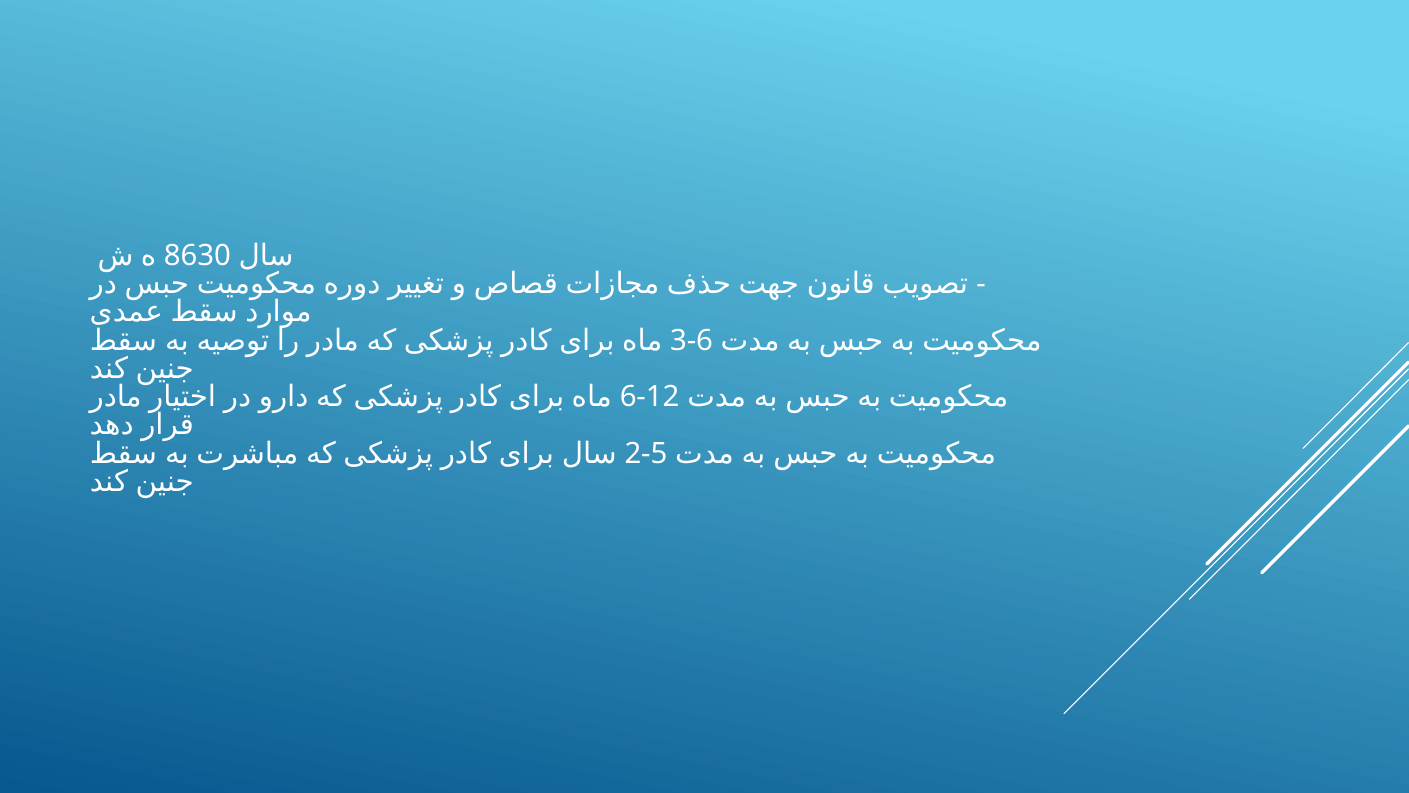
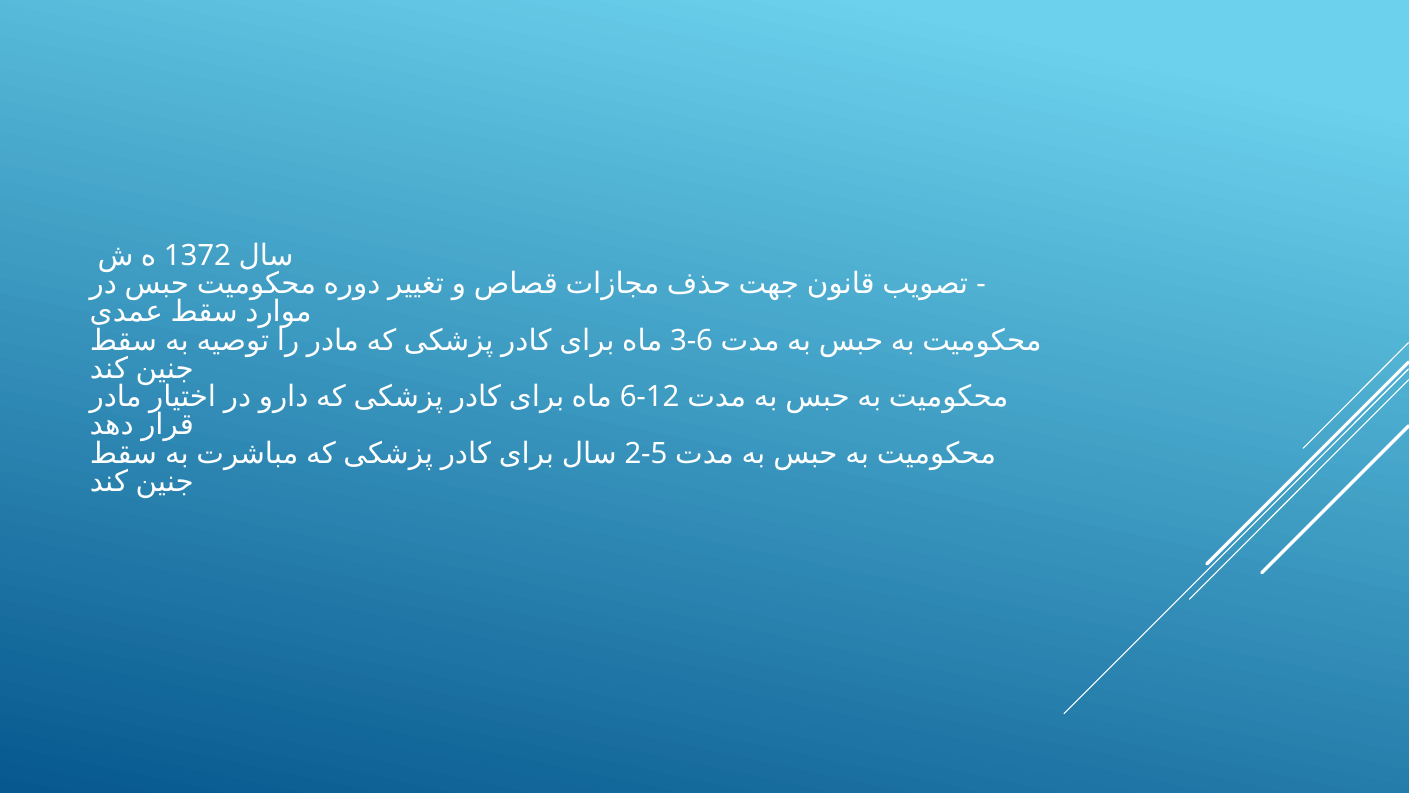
8630: 8630 -> 1372 (197, 256)
